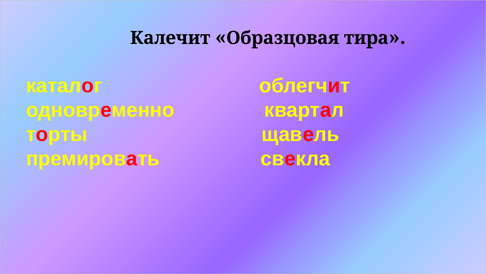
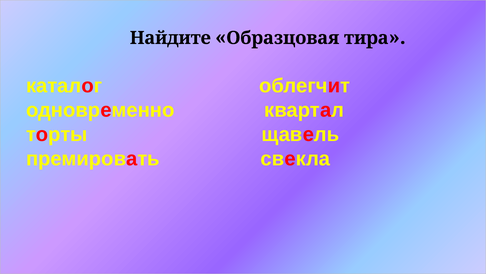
Калечит: Калечит -> Найдите (170, 38)
